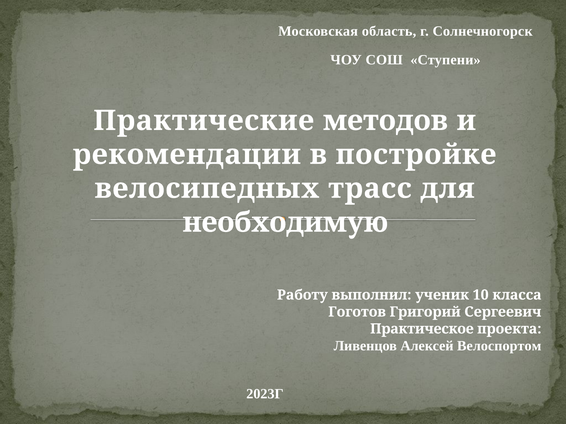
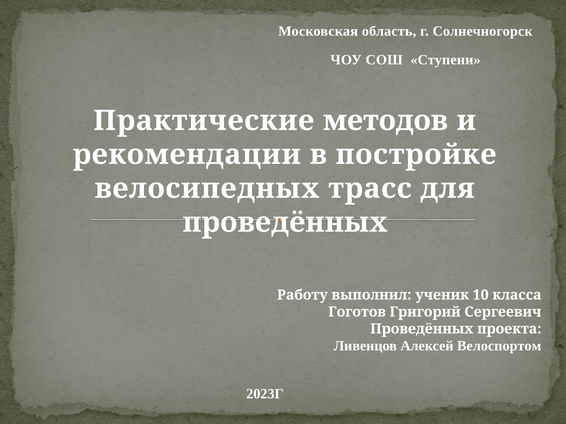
необходимую: необходимую -> проведённых (285, 223)
Практическое: Практическое -> Проведённых (422, 329)
